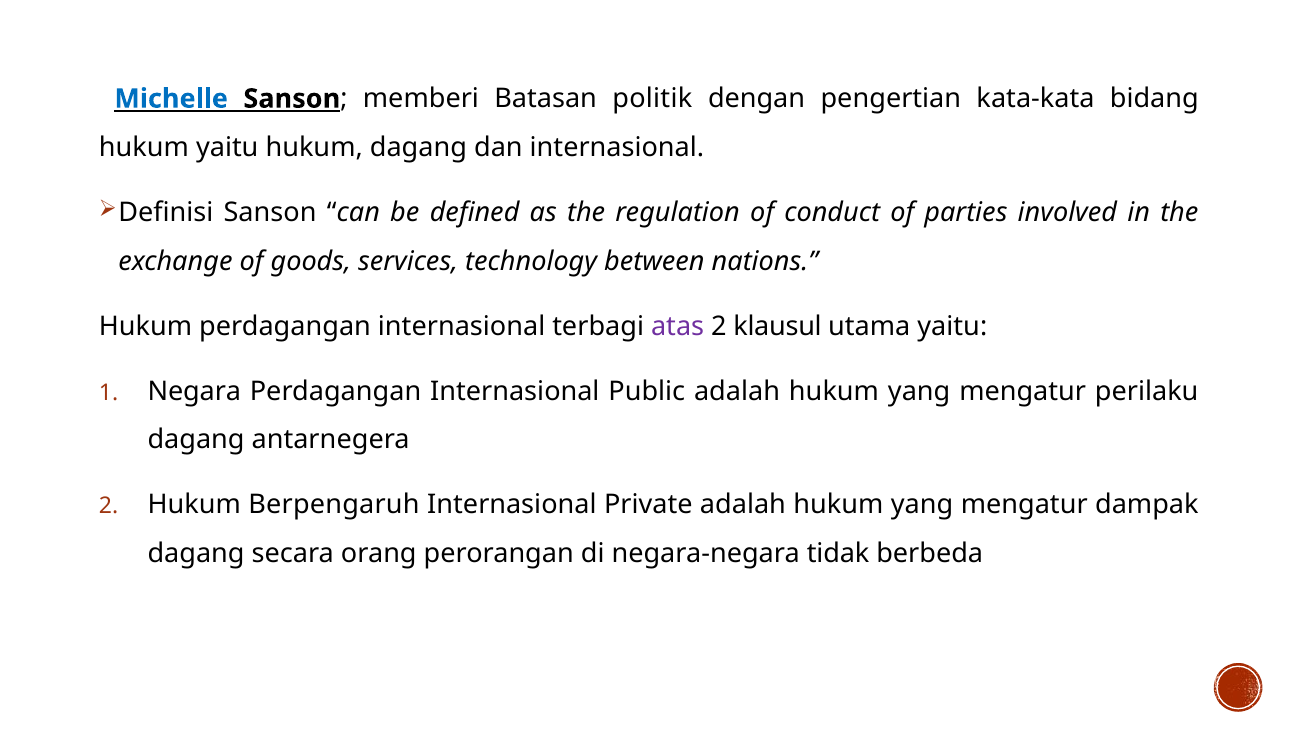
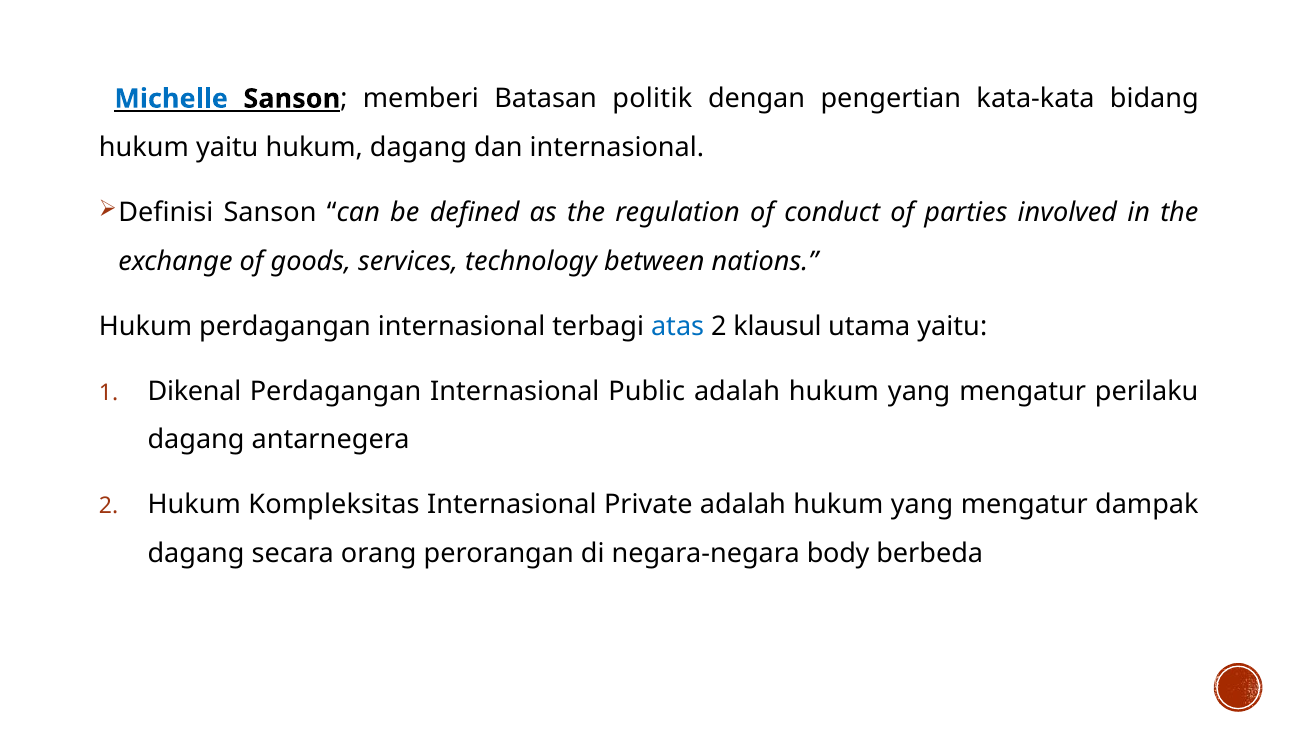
atas colour: purple -> blue (678, 326)
Negara: Negara -> Dikenal (194, 391)
Berpengaruh: Berpengaruh -> Kompleksitas (334, 505)
tidak: tidak -> body (838, 554)
